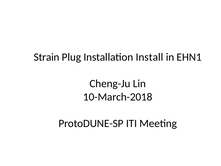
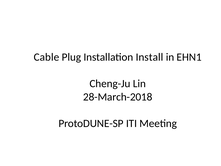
Strain: Strain -> Cable (46, 57)
10-March-2018: 10-March-2018 -> 28-March-2018 (118, 97)
